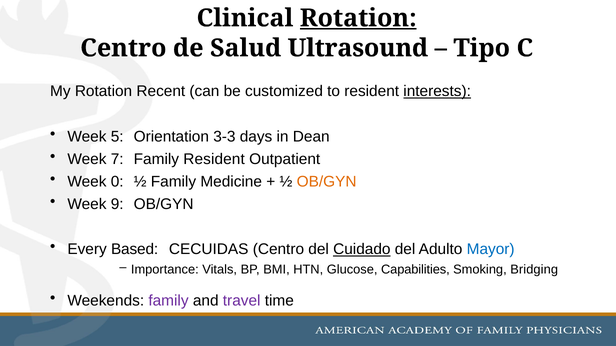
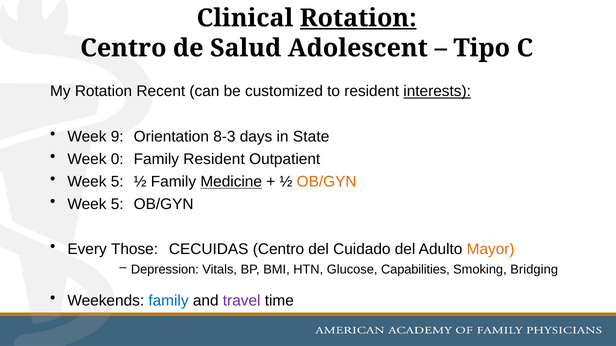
Ultrasound: Ultrasound -> Adolescent (358, 48)
5: 5 -> 9 (117, 137)
3-3: 3-3 -> 8-3 (224, 137)
Dean: Dean -> State (311, 137)
7: 7 -> 0 (117, 159)
0: 0 -> 5 (117, 182)
Medicine underline: none -> present (231, 182)
9: 9 -> 5 (117, 204)
Based: Based -> Those (135, 250)
Cuidado underline: present -> none (362, 250)
Mayor colour: blue -> orange (491, 250)
Importance: Importance -> Depression (165, 270)
family colour: purple -> blue (169, 301)
